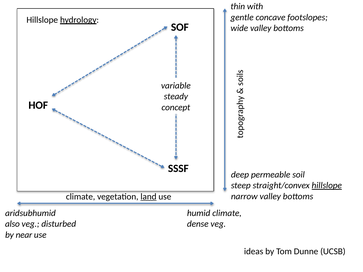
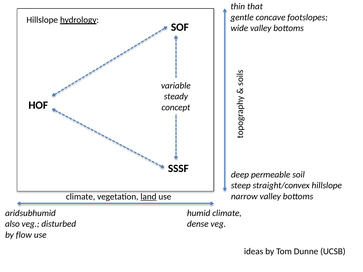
with: with -> that (255, 6)
hillslope underline: present -> none (327, 186)
near: near -> flow (24, 235)
